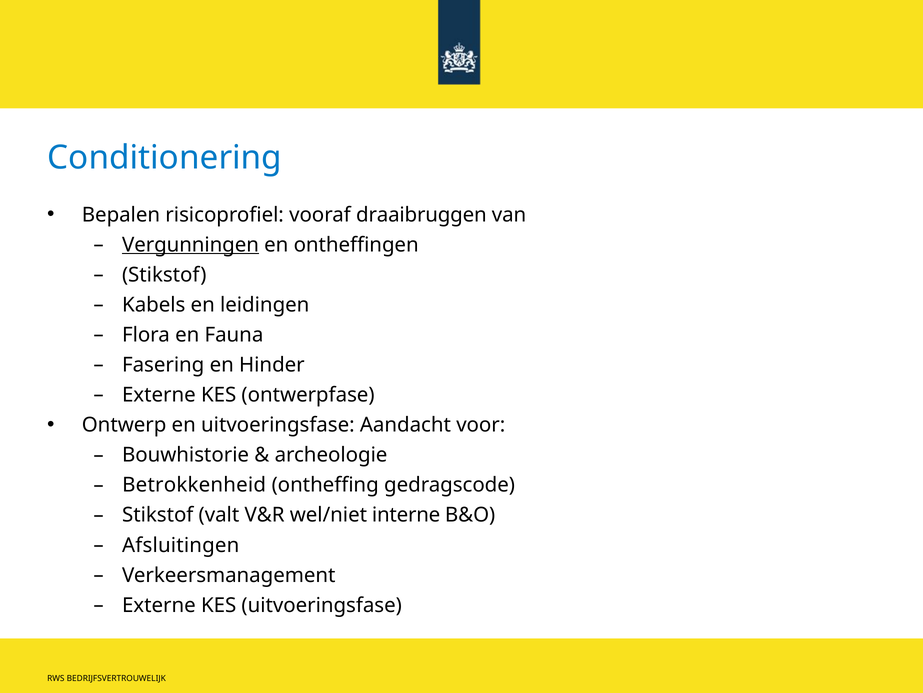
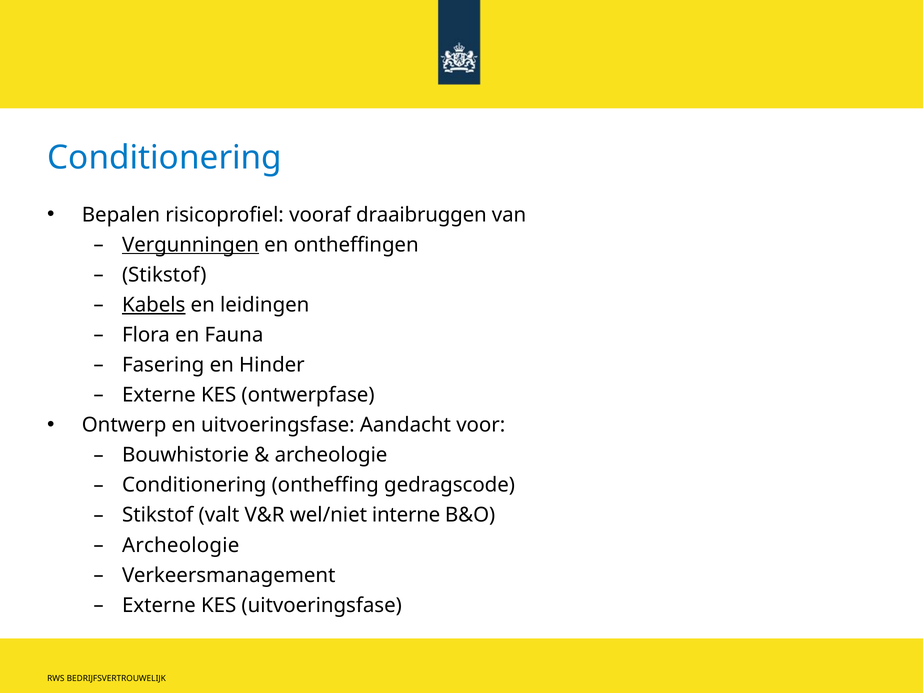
Kabels underline: none -> present (154, 305)
Betrokkenheid: Betrokkenheid -> Conditionering (194, 485)
Afsluitingen: Afsluitingen -> Archeologie (181, 545)
